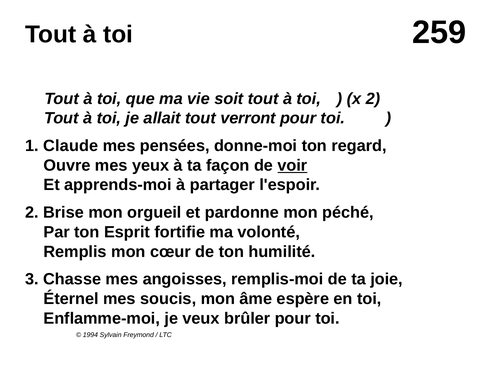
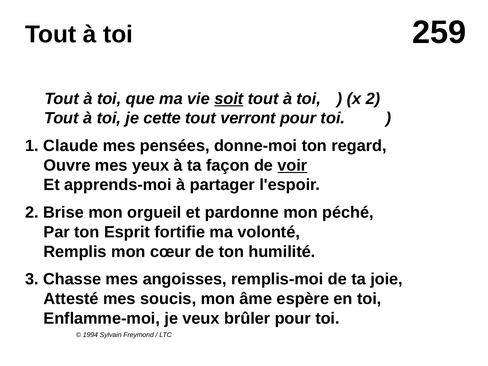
soit underline: none -> present (229, 99)
allait: allait -> cette (162, 118)
Éternel: Éternel -> Attesté (71, 299)
